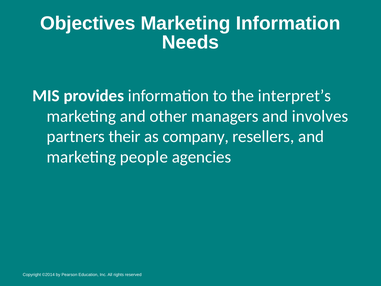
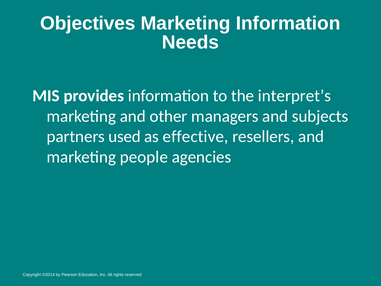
involves: involves -> subjects (320, 116)
their: their -> used (125, 136)
company: company -> effective (196, 136)
